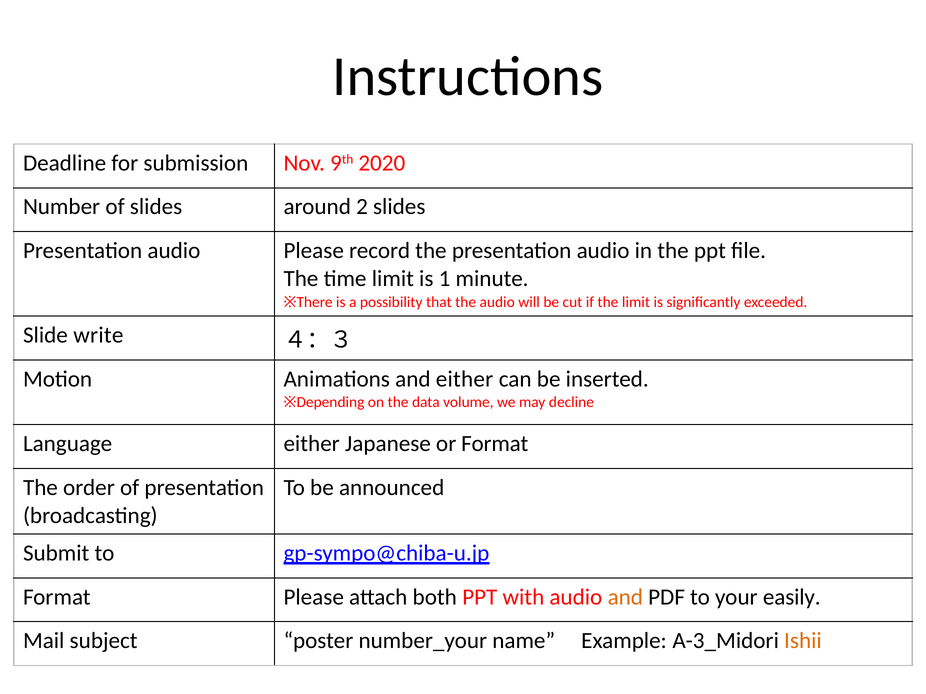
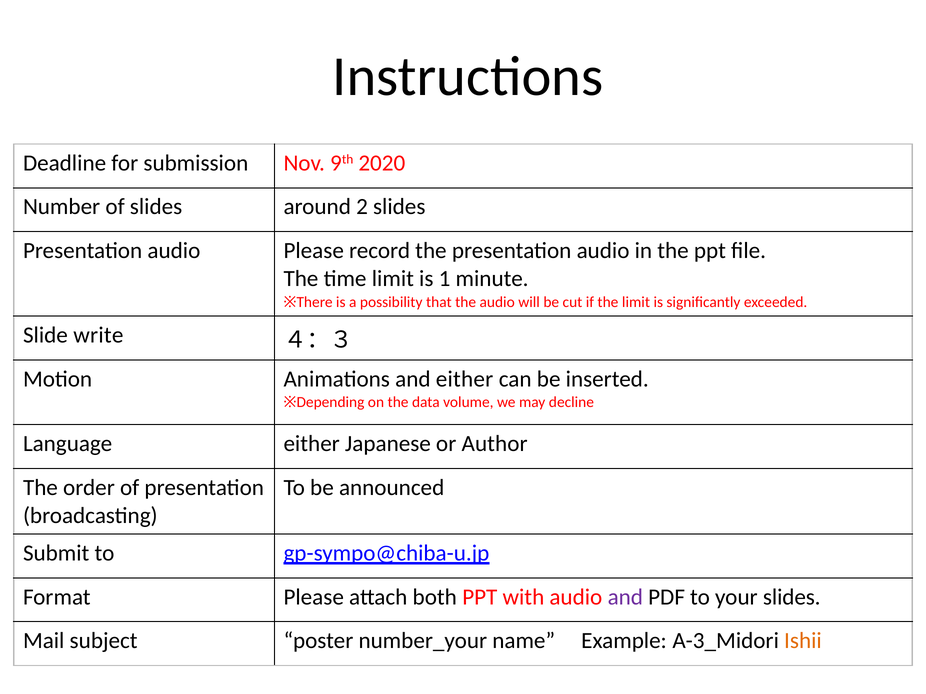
or Format: Format -> Author (495, 444)
and colour: orange -> purple (625, 597)
your easily: easily -> slides (792, 597)
